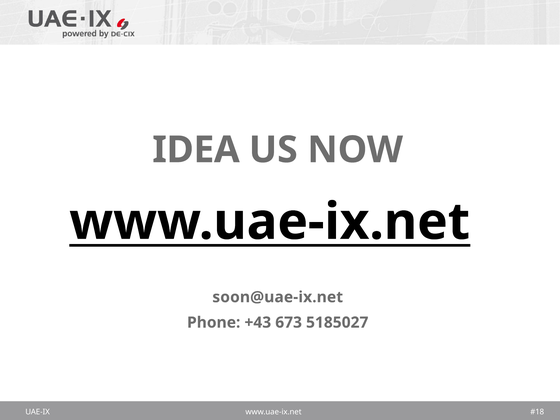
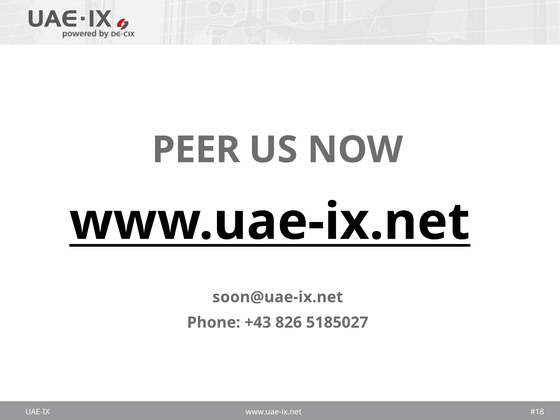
IDEA: IDEA -> PEER (196, 150)
673: 673 -> 826 (289, 323)
